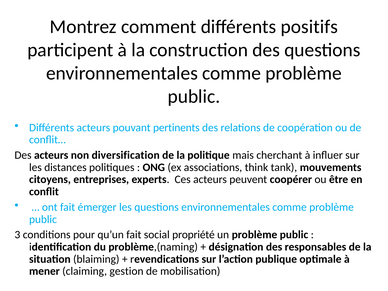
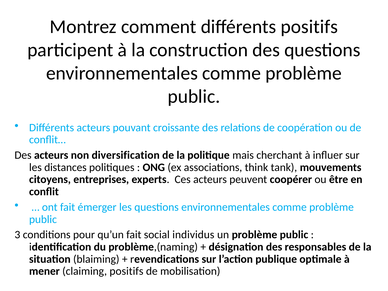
pertinents: pertinents -> croissante (176, 128)
propriété: propriété -> individus (193, 235)
claiming gestion: gestion -> positifs (126, 271)
